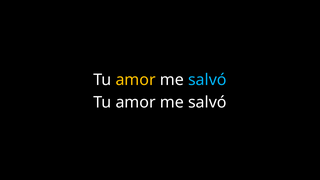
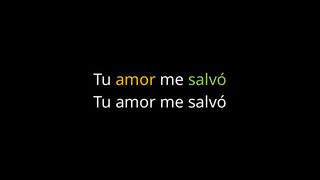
salvó colour: light blue -> light green (207, 80)
